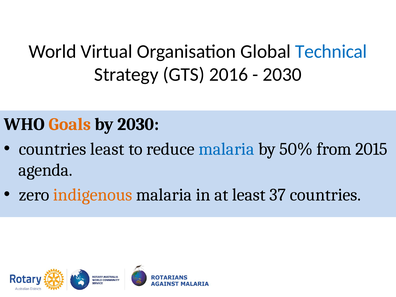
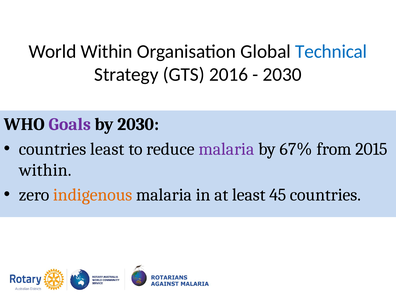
World Virtual: Virtual -> Within (107, 52)
Goals colour: orange -> purple (70, 124)
malaria colour: blue -> purple (227, 149)
50%: 50% -> 67% (296, 149)
agenda: agenda -> within (45, 170)
37: 37 -> 45 (278, 195)
